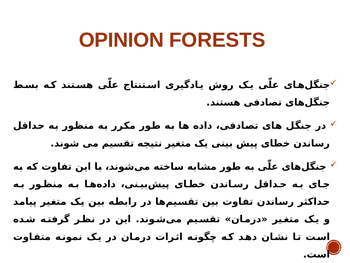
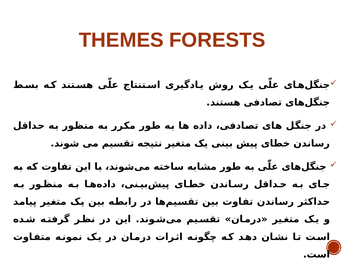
OPINION: OPINION -> THEMES (121, 40)
